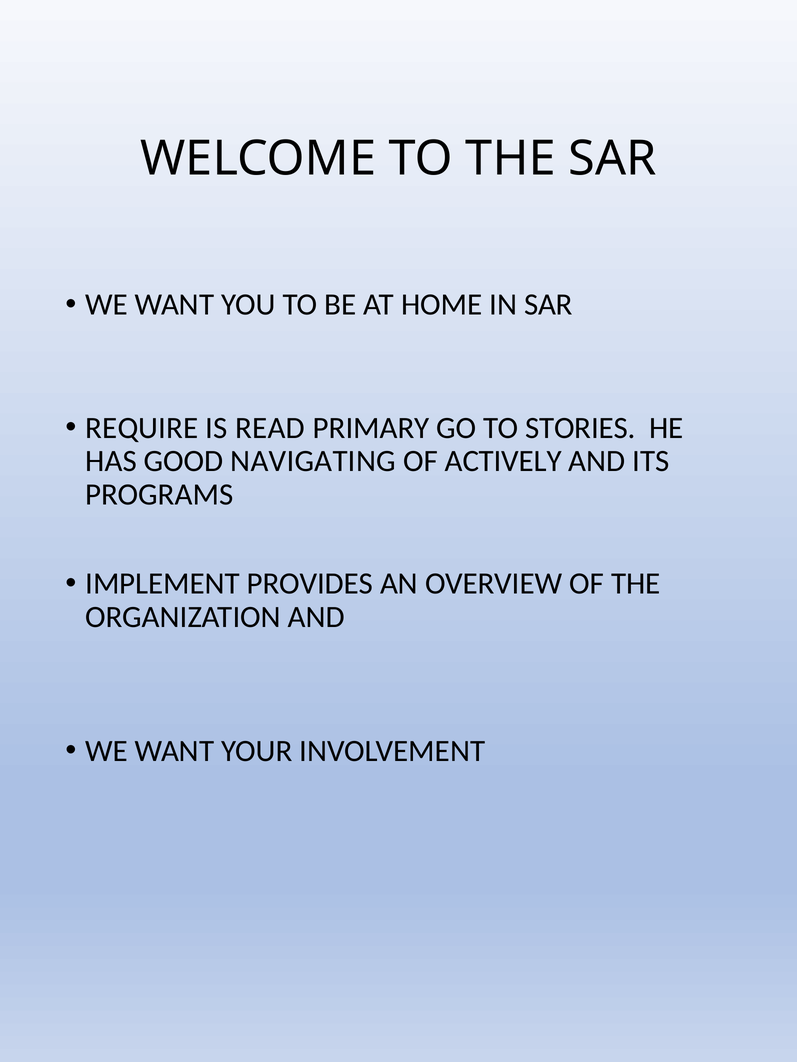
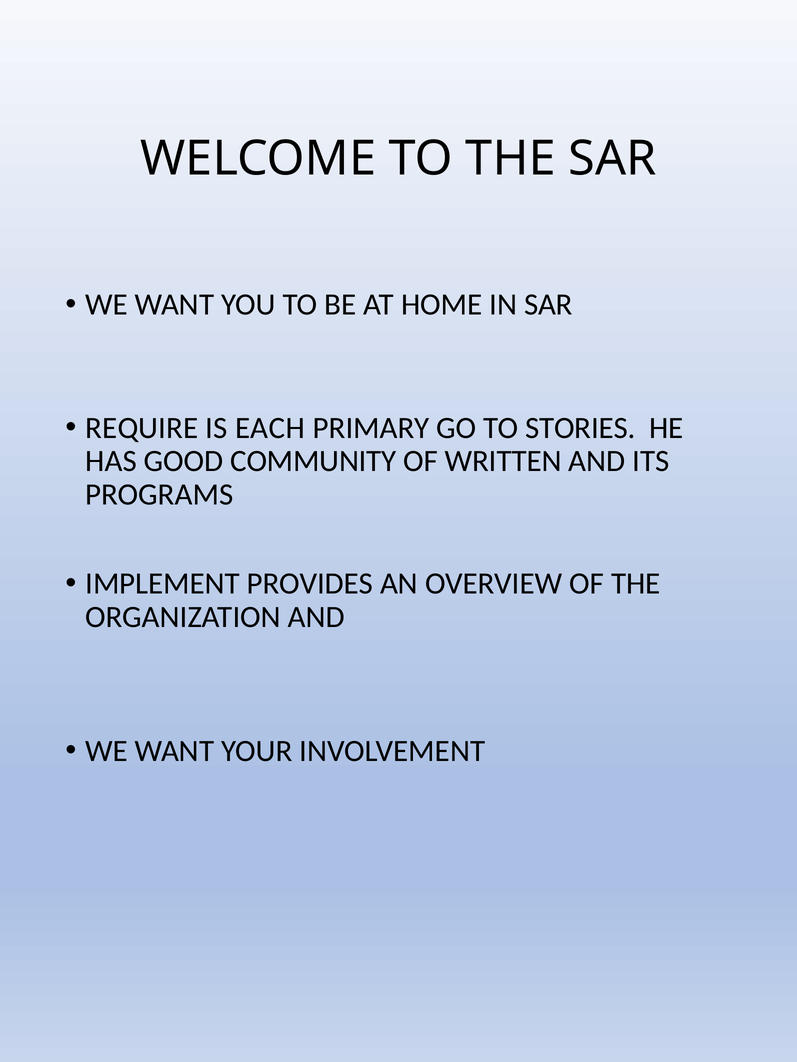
READ: READ -> EACH (270, 428)
NAVIGATING: NAVIGATING -> COMMUNITY (313, 462)
ACTIVELY: ACTIVELY -> WRITTEN (503, 462)
